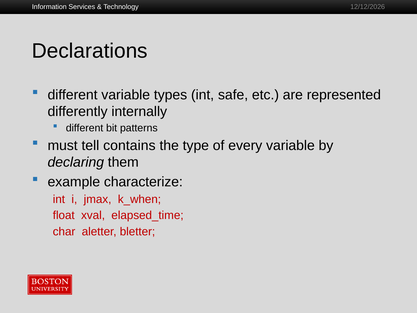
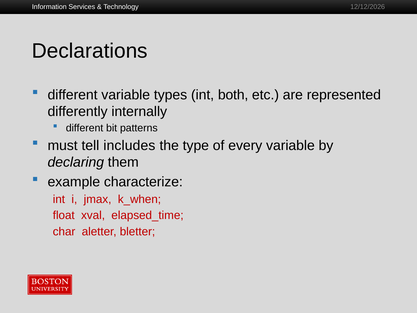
safe: safe -> both (233, 95)
contains: contains -> includes (129, 146)
